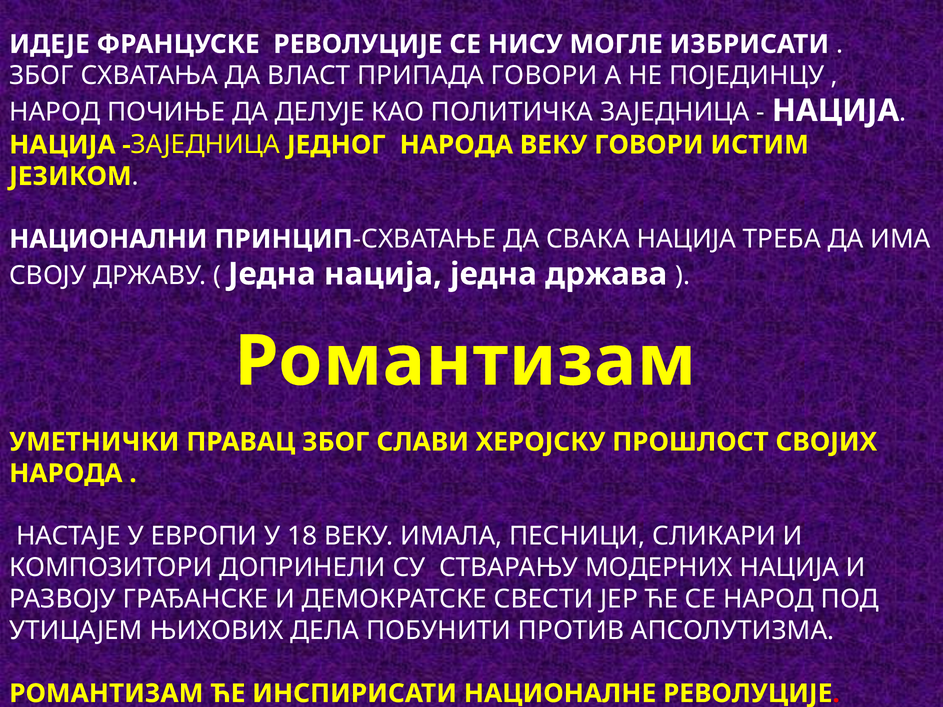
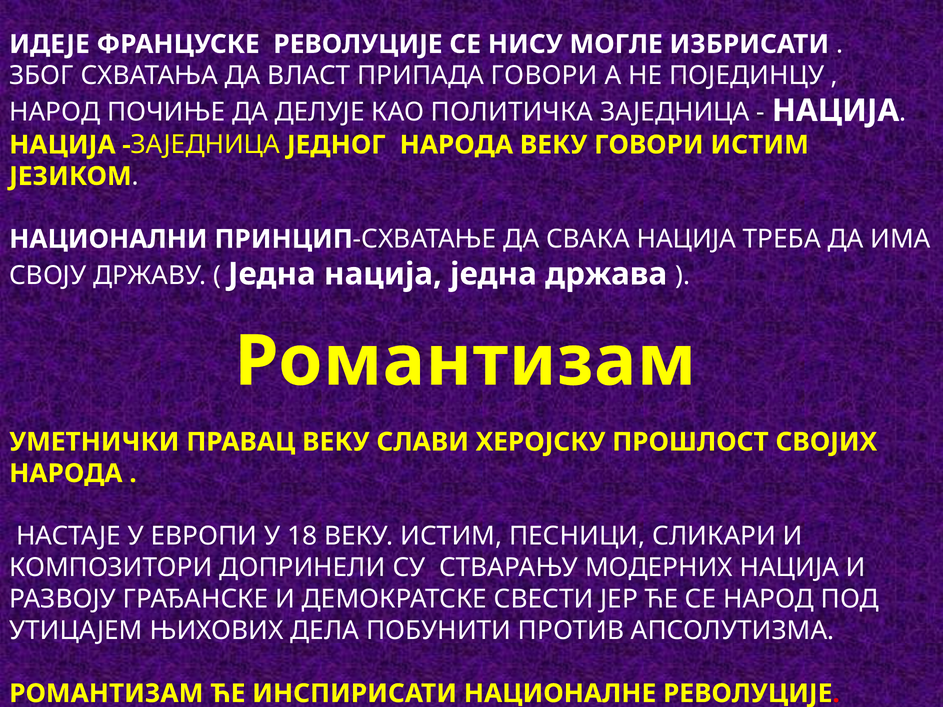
ПРАВАЦ ЗБОГ: ЗБОГ -> ВЕКУ (336, 442)
ВЕКУ ИМАЛА: ИМАЛА -> ИСТИМ (451, 536)
